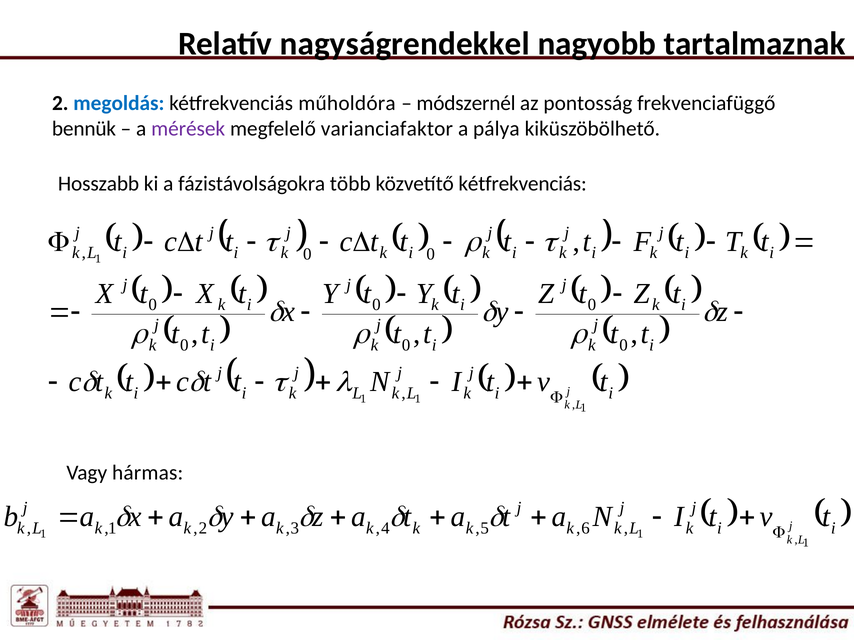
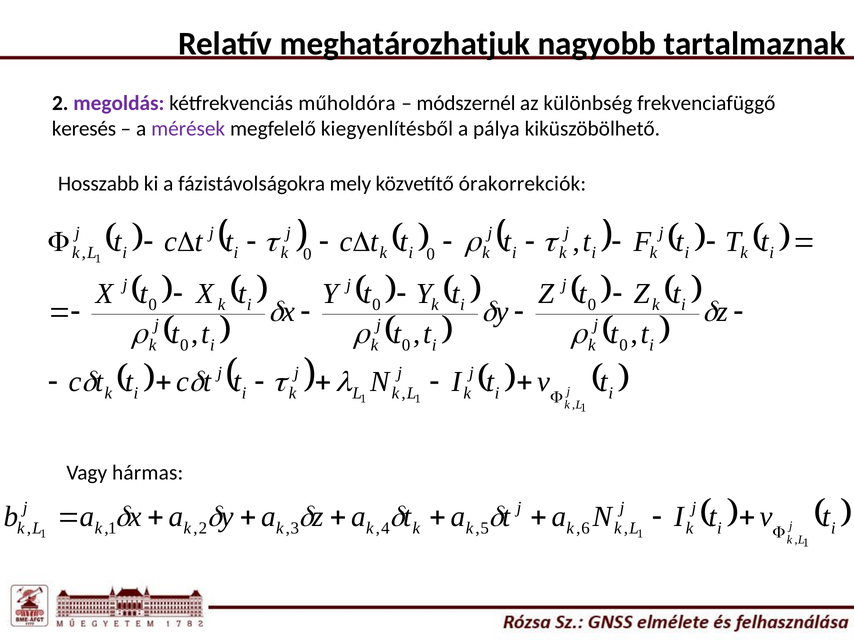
nagyságrendekkel: nagyságrendekkel -> meghatározhatjuk (405, 44)
megoldás colour: blue -> purple (119, 103)
pontosság: pontosság -> különbség (588, 103)
bennük: bennük -> keresés (84, 129)
varianciafaktor: varianciafaktor -> kiegyenlítésből (387, 129)
több: több -> mely (350, 184)
közvetítő kétfrekvenciás: kétfrekvenciás -> órakorrekciók (522, 184)
